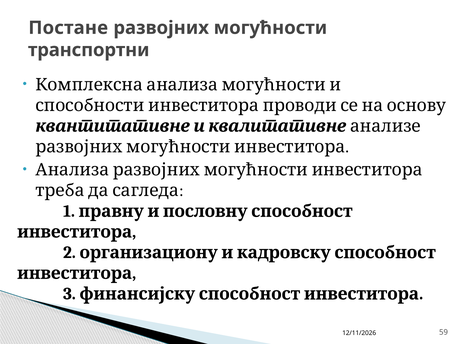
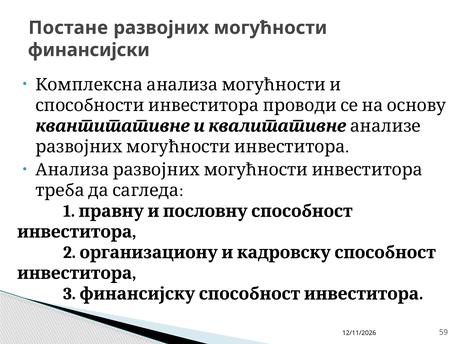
транспортни: транспортни -> финансијски (89, 50)
